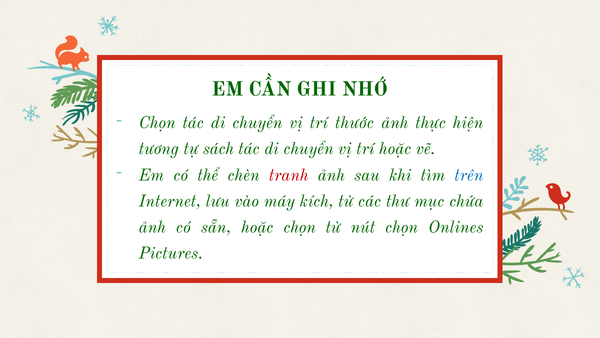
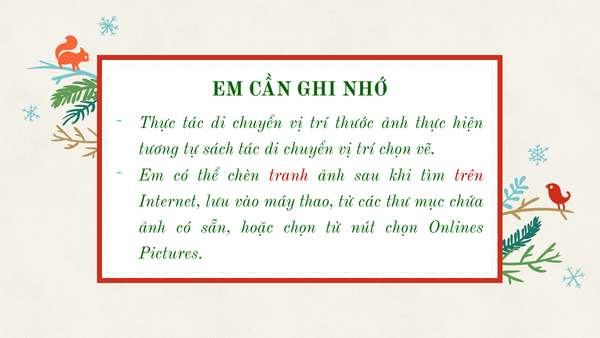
Chọn: Chọn -> Thực (157, 123)
trí hoặc: hoặc -> chọn (395, 149)
trên colour: blue -> red (469, 175)
kích: kích -> thao (317, 201)
